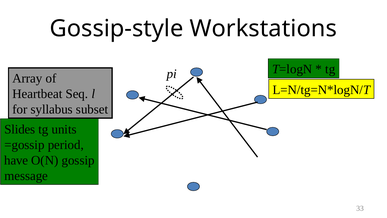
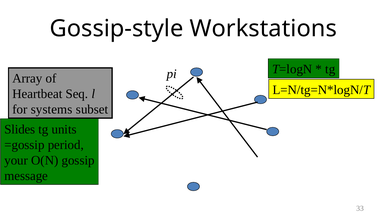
syllabus: syllabus -> systems (52, 109)
have: have -> your (16, 160)
